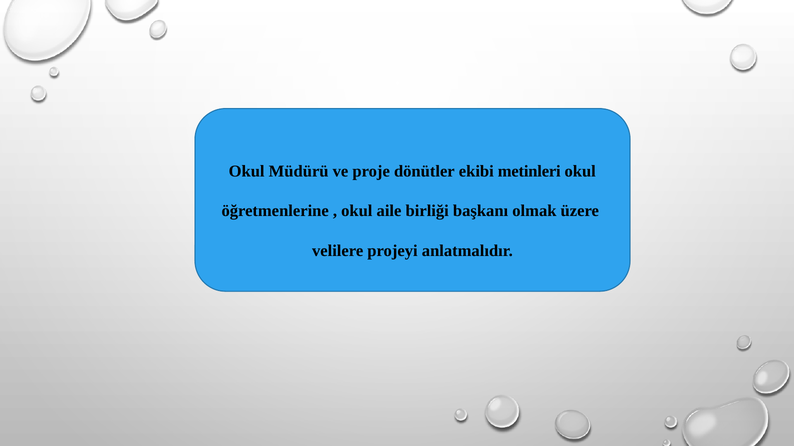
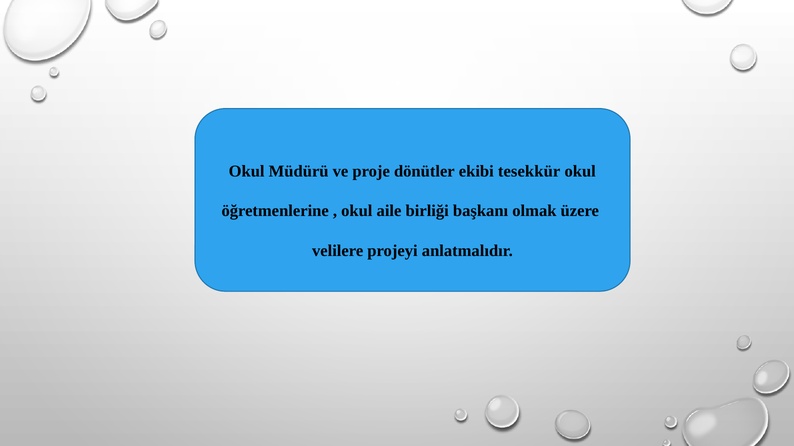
metinleri: metinleri -> tesekkür (529, 172)
